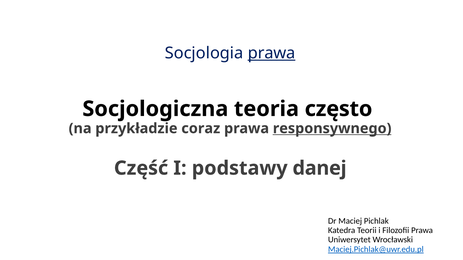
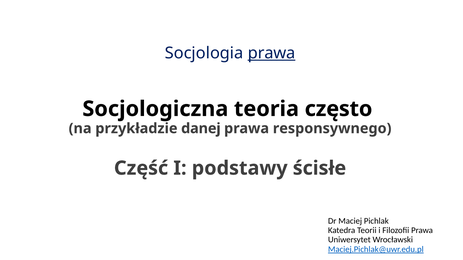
coraz: coraz -> danej (201, 129)
responsywnego underline: present -> none (332, 129)
danej: danej -> ścisłe (319, 168)
